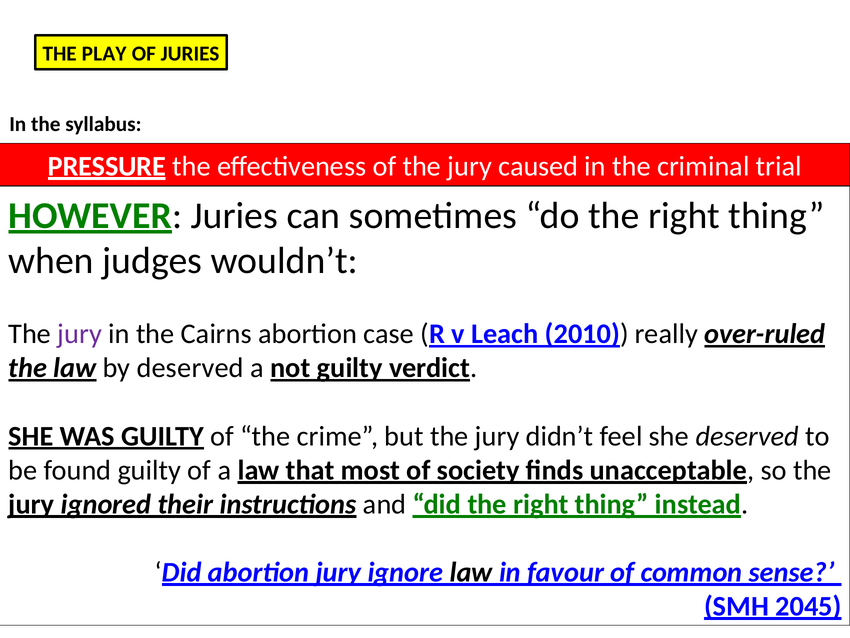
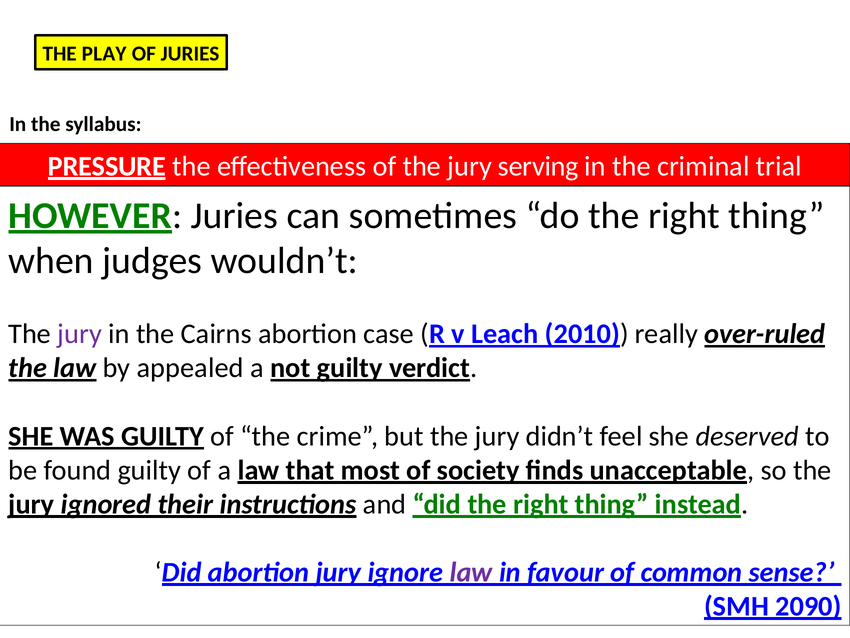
caused: caused -> serving (538, 166)
by deserved: deserved -> appealed (190, 368)
law colour: black -> purple (471, 572)
2045: 2045 -> 2090 (809, 606)
